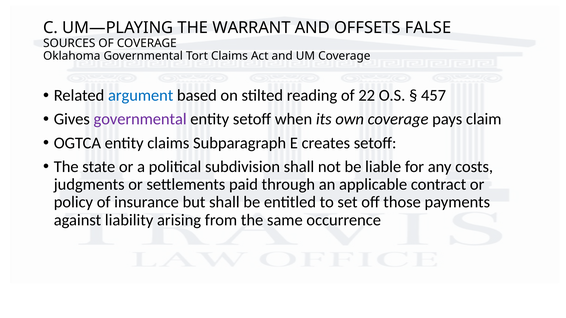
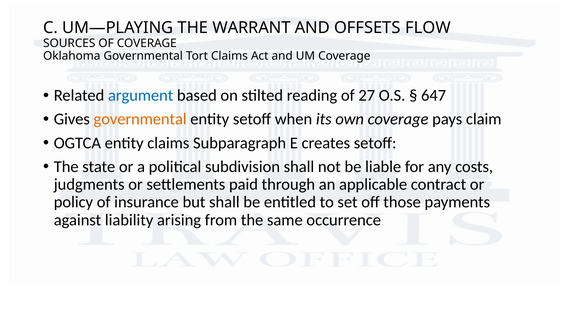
FALSE: FALSE -> FLOW (428, 28)
22: 22 -> 27 (367, 96)
457: 457 -> 647 (434, 96)
governmental colour: purple -> orange (140, 119)
